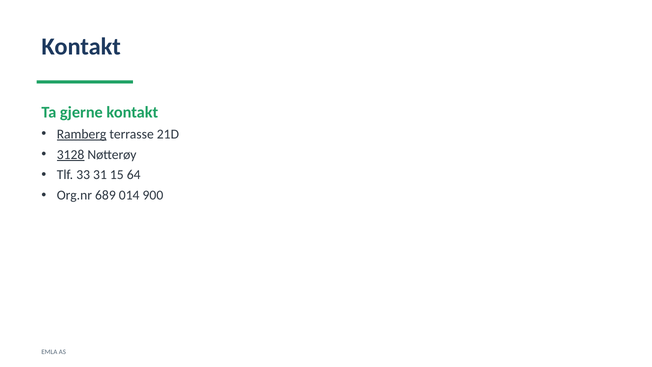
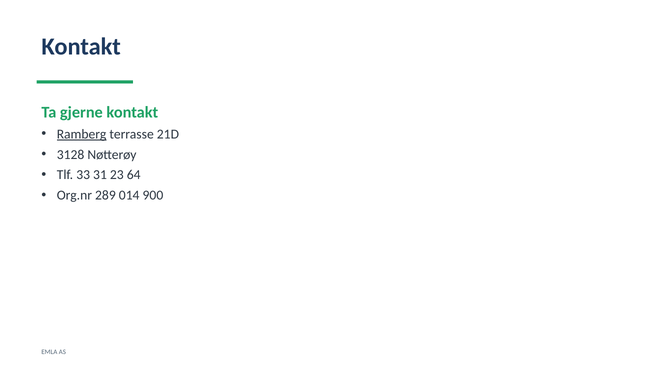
3128 underline: present -> none (71, 154)
15: 15 -> 23 (117, 175)
689: 689 -> 289 (105, 195)
